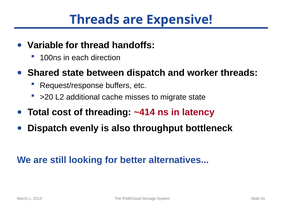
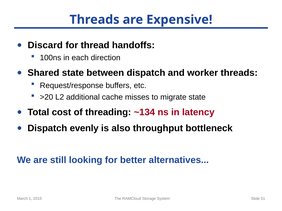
Variable: Variable -> Discard (45, 45)
~414: ~414 -> ~134 (144, 113)
